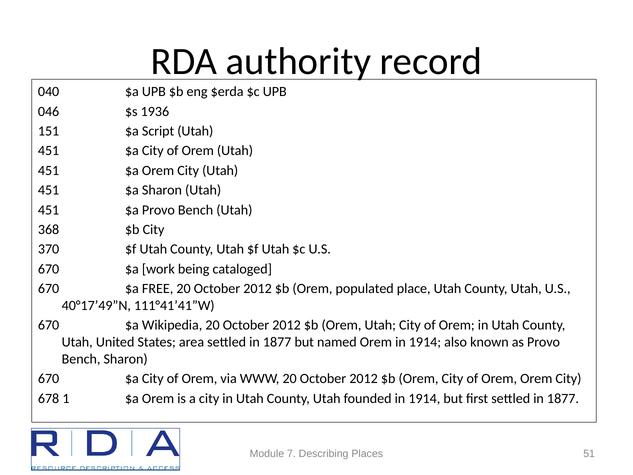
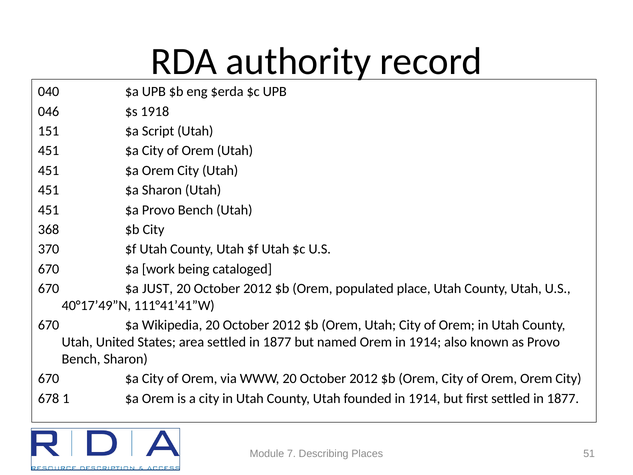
1936: 1936 -> 1918 (155, 111)
FREE: FREE -> JUST (158, 289)
